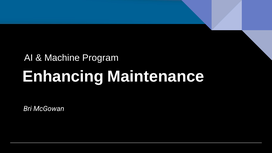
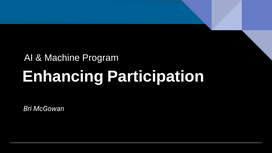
Maintenance: Maintenance -> Participation (156, 76)
